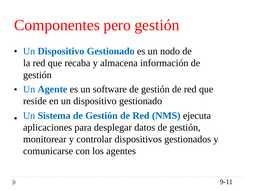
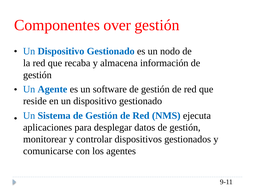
pero: pero -> over (117, 25)
